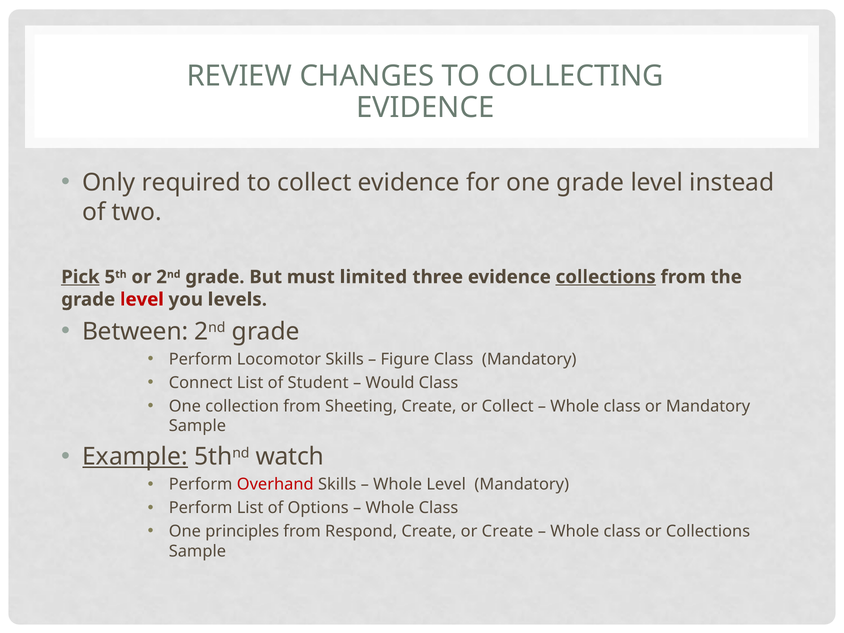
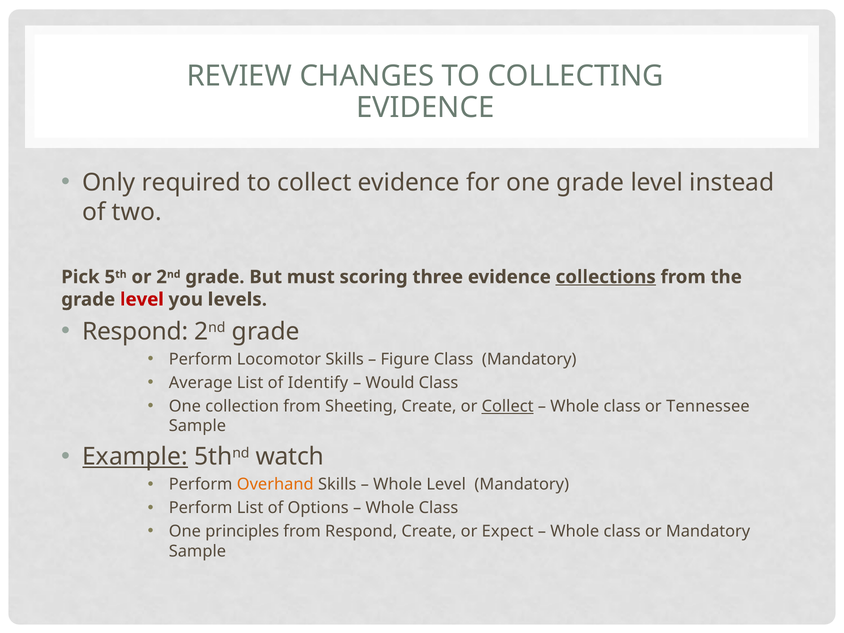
Pick underline: present -> none (80, 277)
limited: limited -> scoring (374, 277)
Between: Between -> Respond (135, 332)
Connect: Connect -> Average (201, 383)
Student: Student -> Identify (318, 383)
Collect underline: none -> present (508, 406)
or Mandatory: Mandatory -> Tennessee (708, 406)
Overhand colour: red -> orange (275, 485)
or Create: Create -> Expect (508, 531)
or Collections: Collections -> Mandatory (708, 531)
